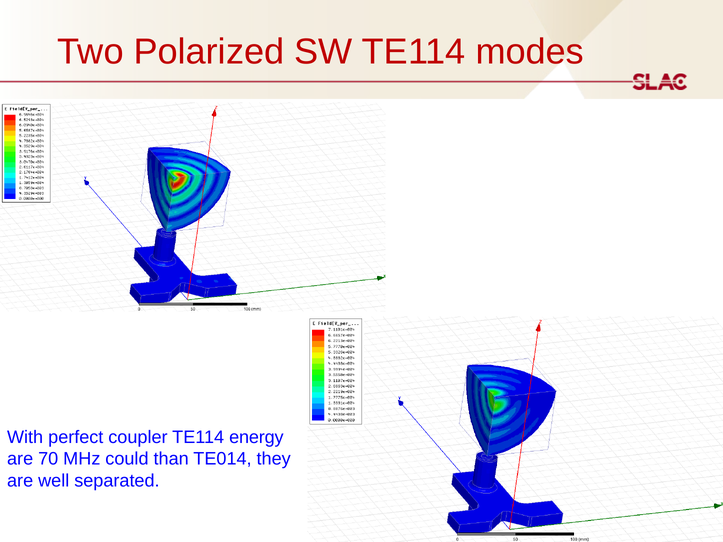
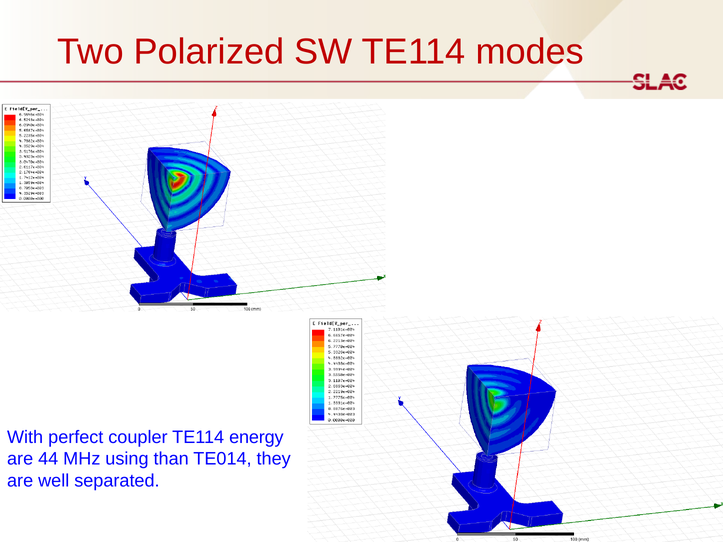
70: 70 -> 44 (48, 459)
could: could -> using (127, 459)
